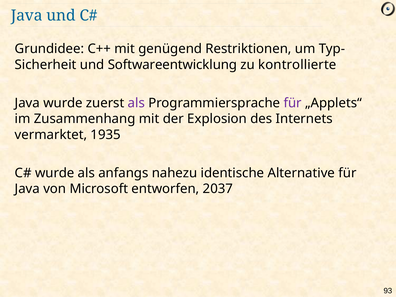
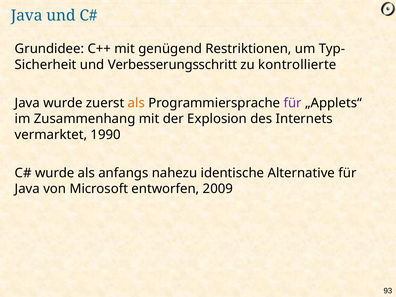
Softwareentwicklung: Softwareentwicklung -> Verbesserungsschritt (172, 65)
als colour: purple -> orange (136, 103)
1935: 1935 -> 1990 (106, 135)
2037: 2037 -> 2009 (218, 189)
